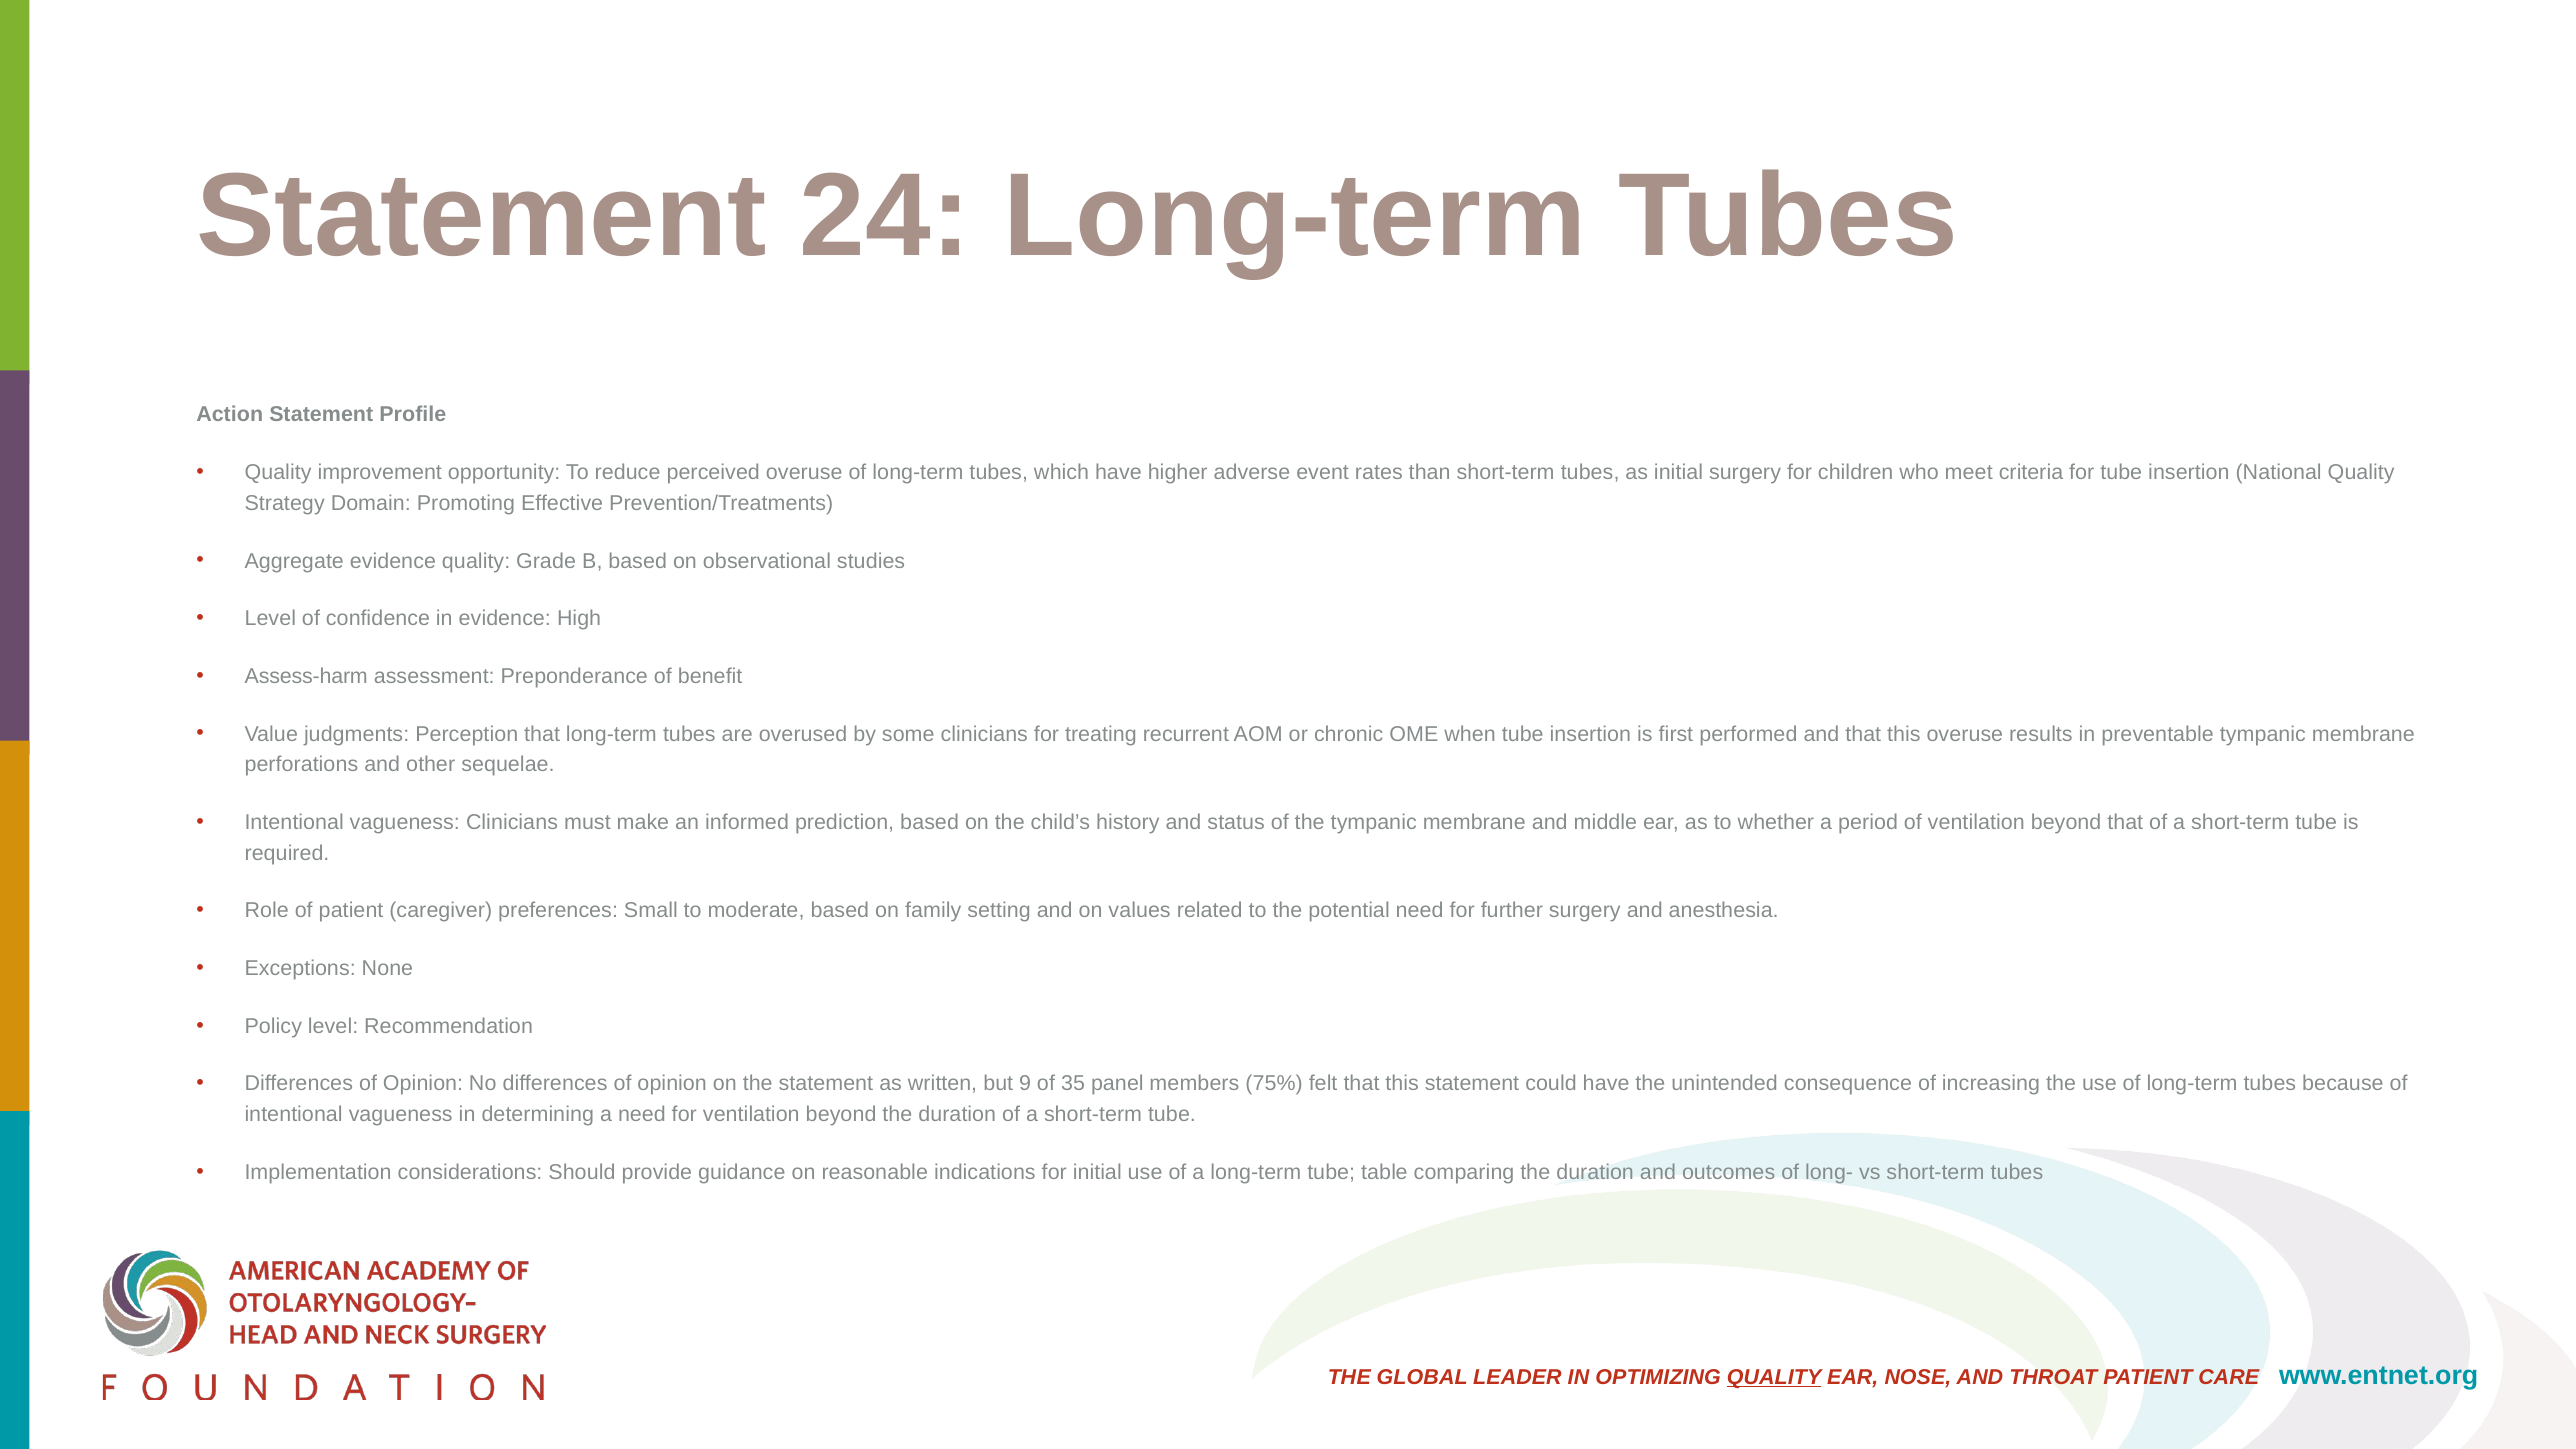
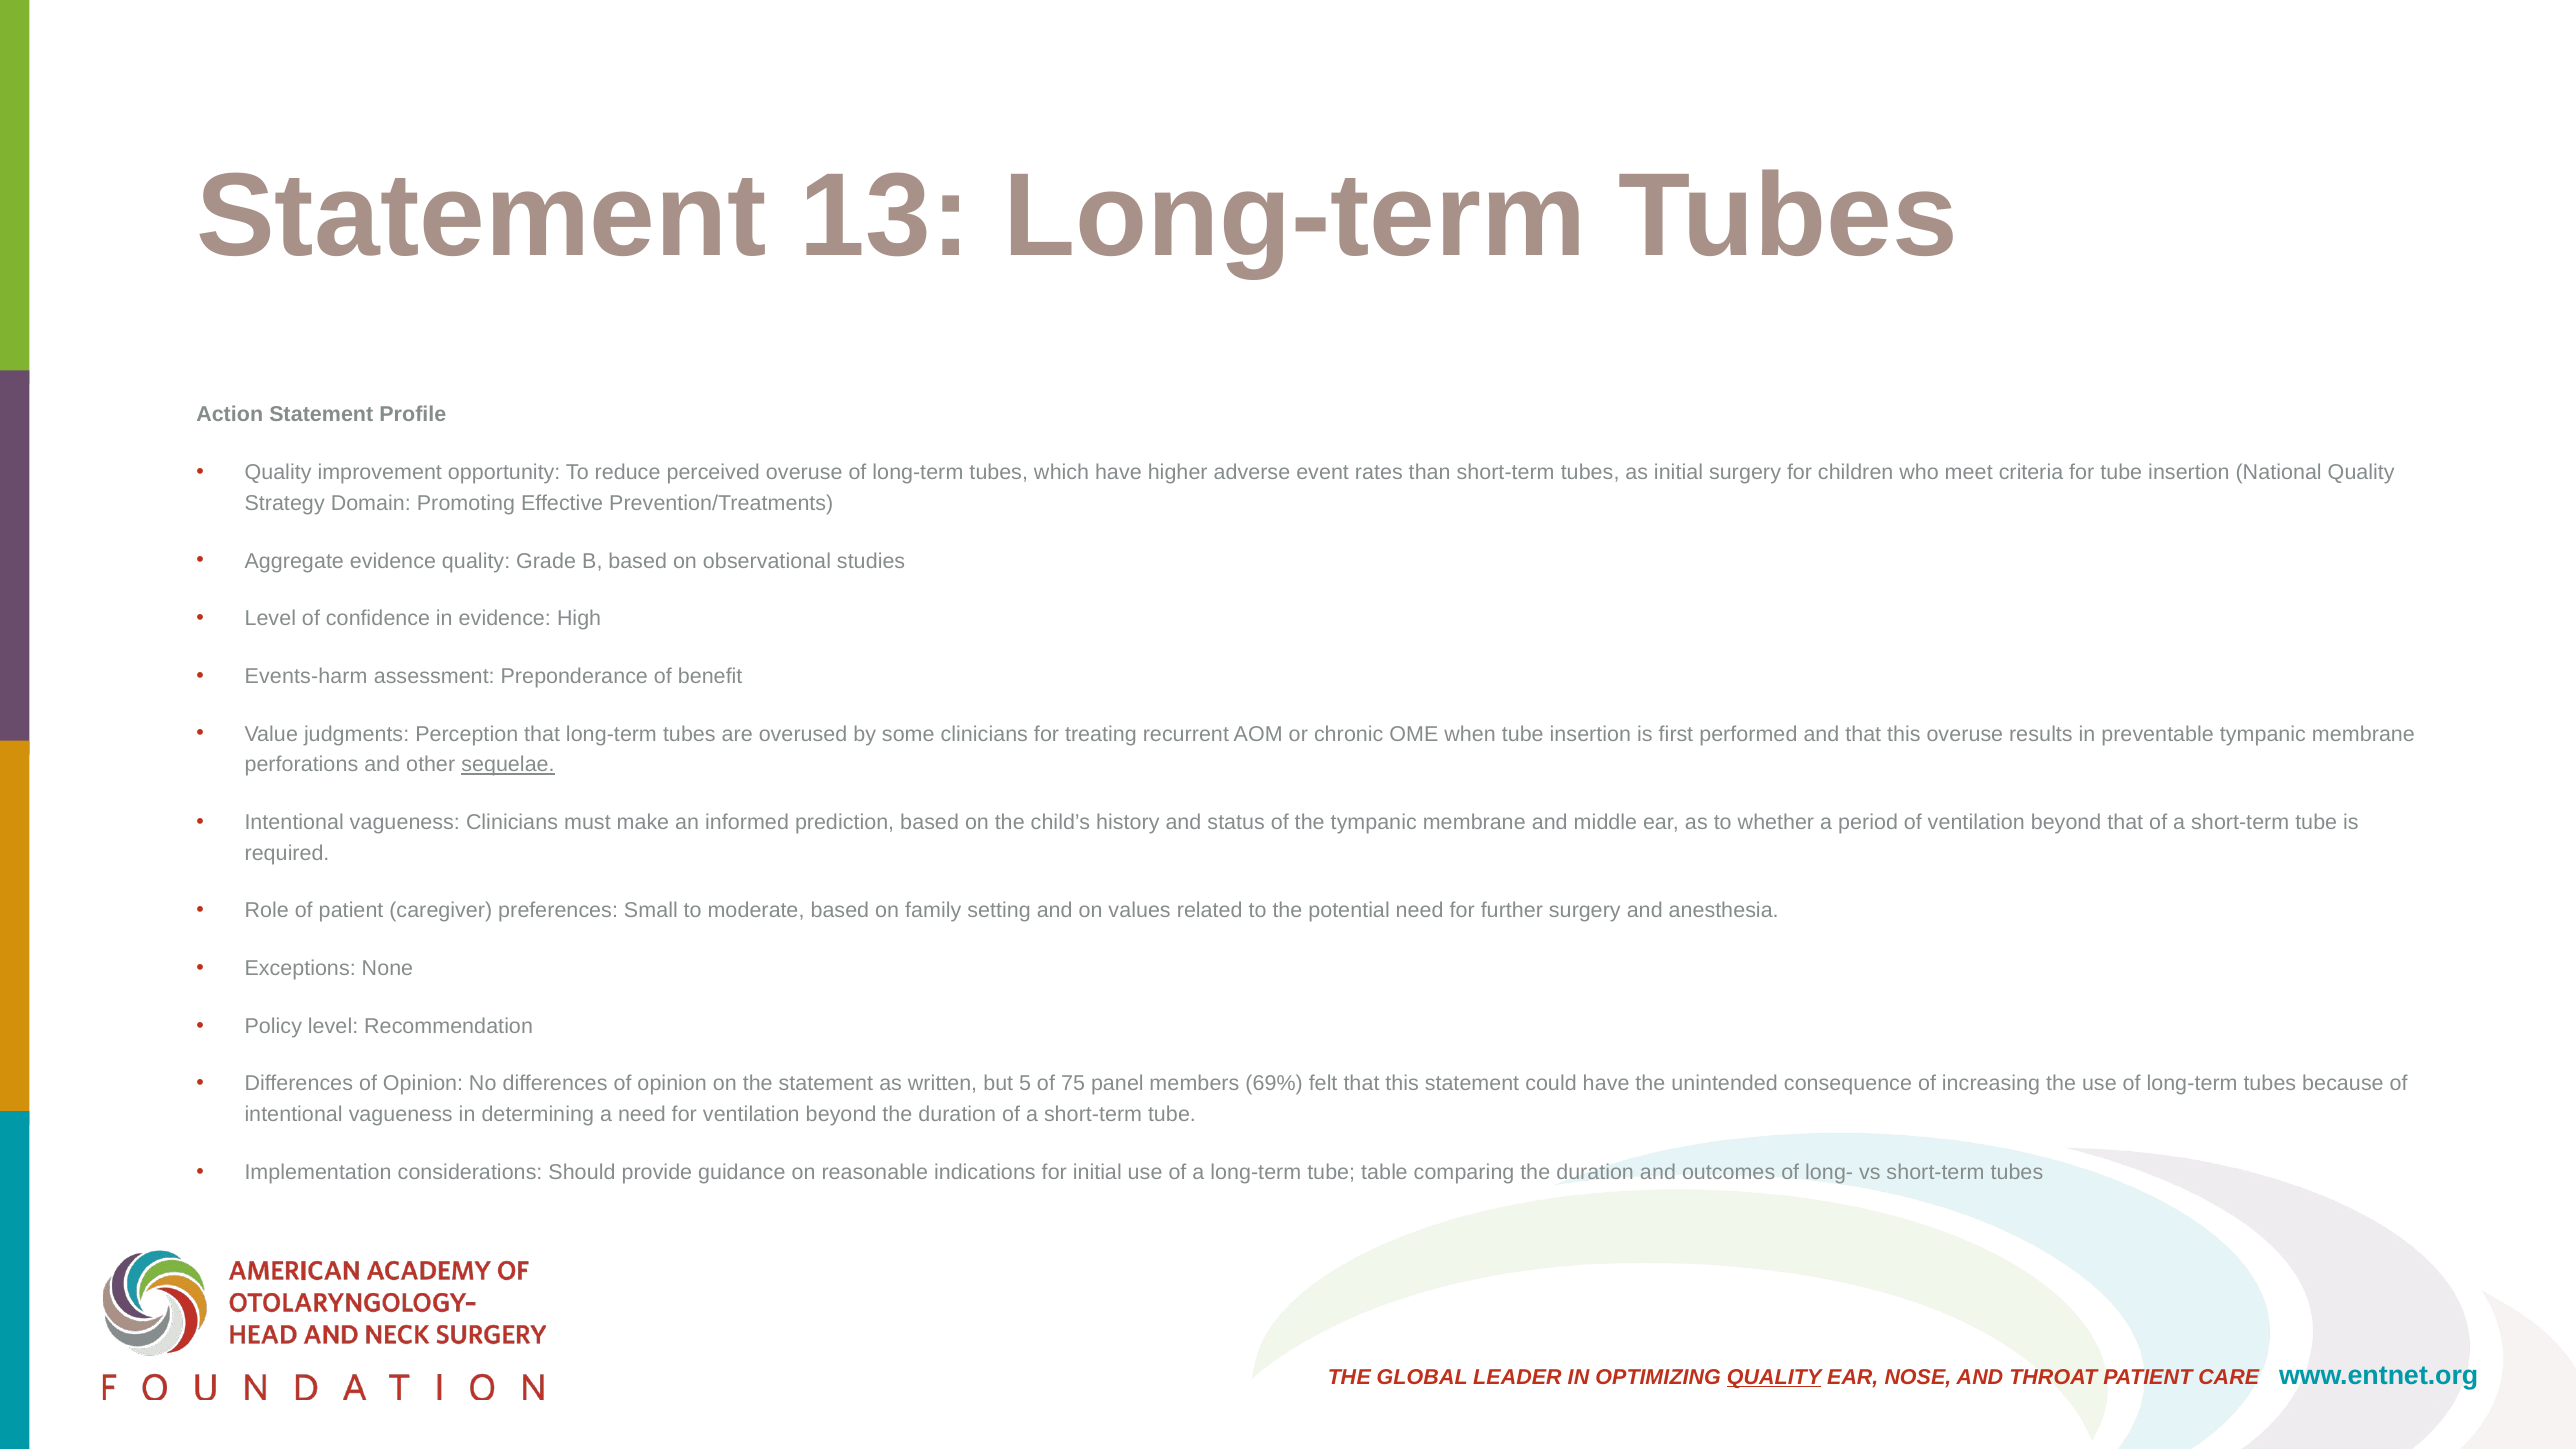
24: 24 -> 13 (885, 216)
Assess-harm: Assess-harm -> Events-harm (306, 676)
sequelae underline: none -> present (508, 765)
9: 9 -> 5 (1025, 1084)
35: 35 -> 75 (1073, 1084)
75%: 75% -> 69% (1274, 1084)
